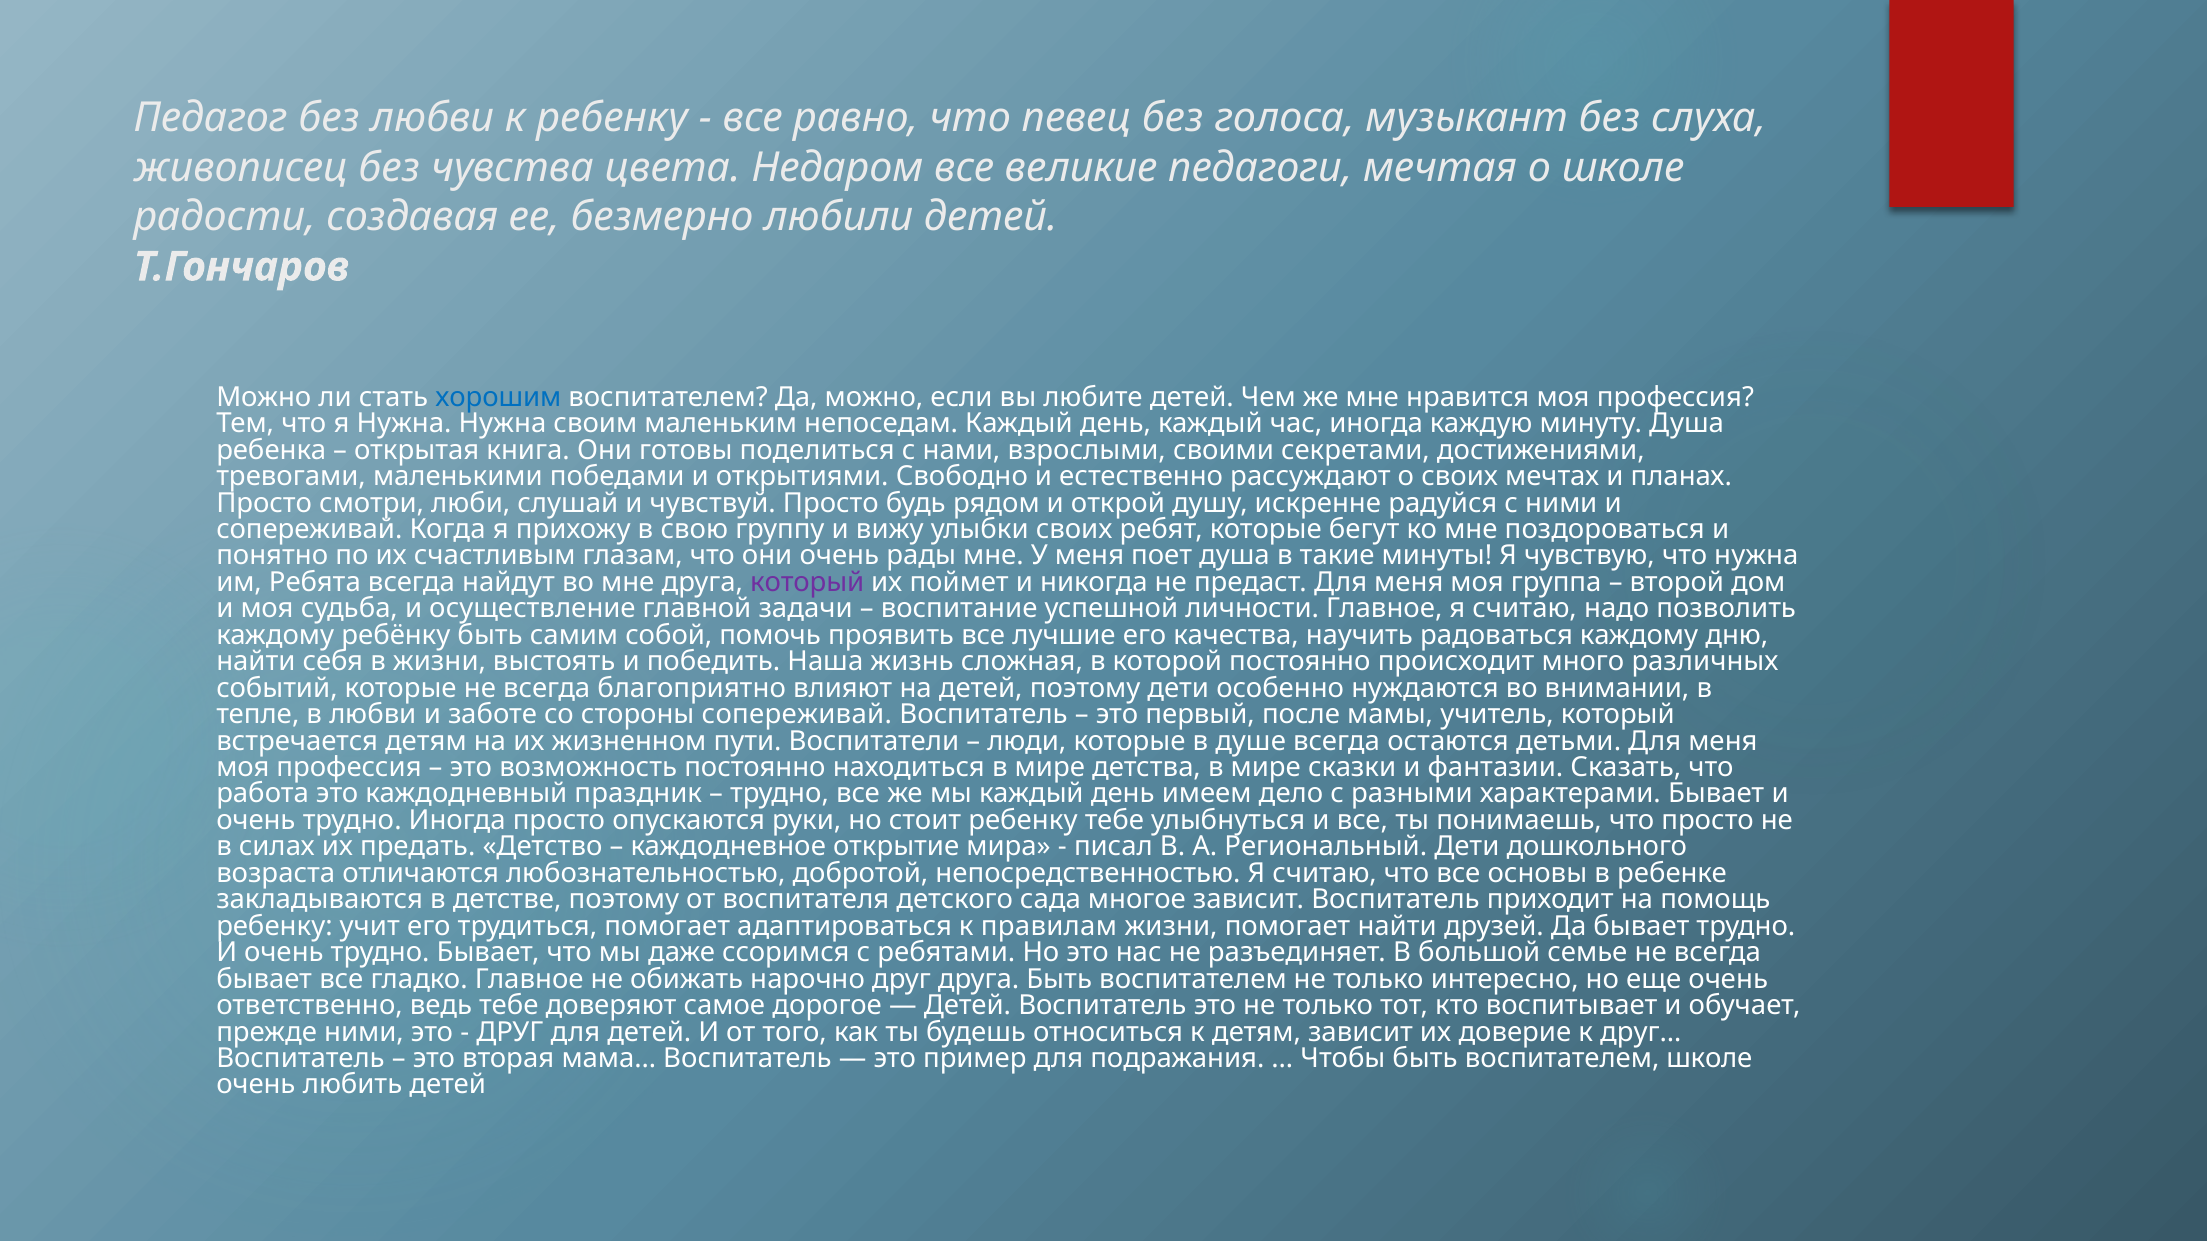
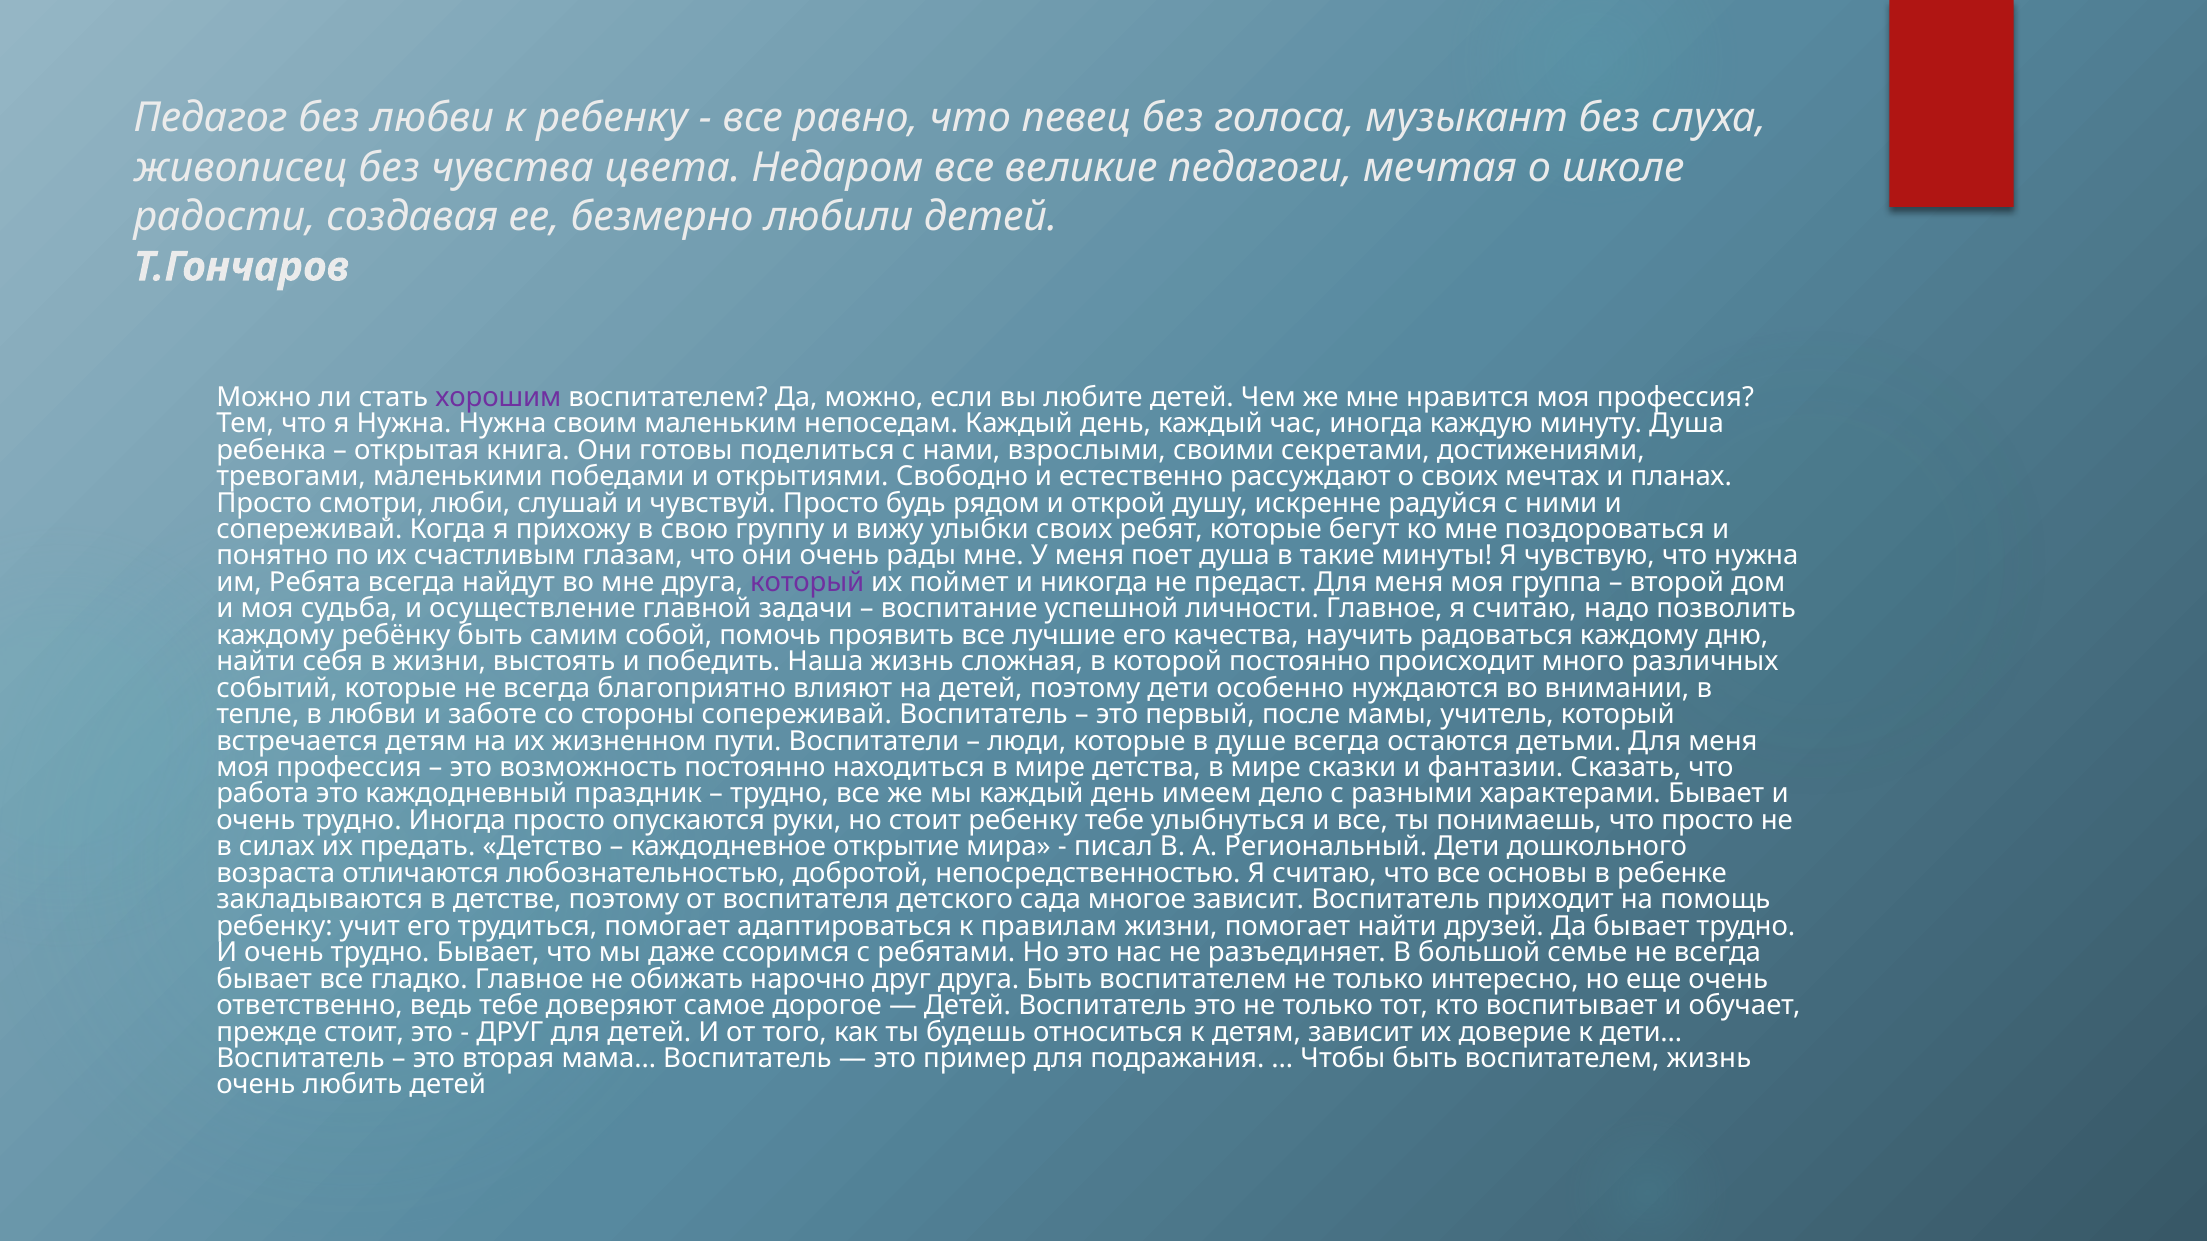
хорошим colour: blue -> purple (498, 397)
прежде ними: ними -> стоит (364, 1032)
друг…: друг… -> дети… (1641, 1032)
воспитателем школе: школе -> жизнь (1709, 1059)
